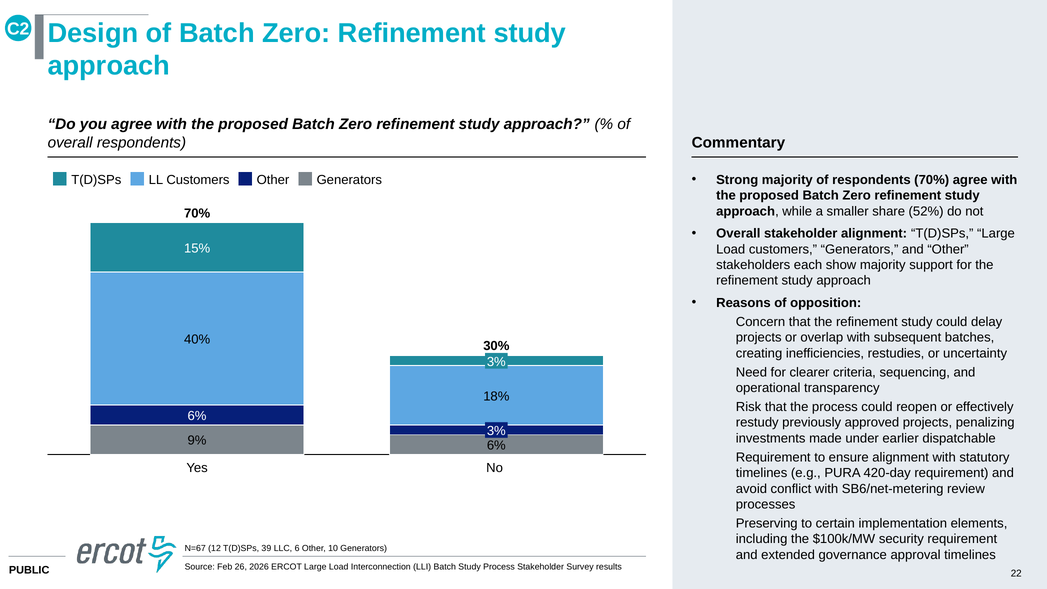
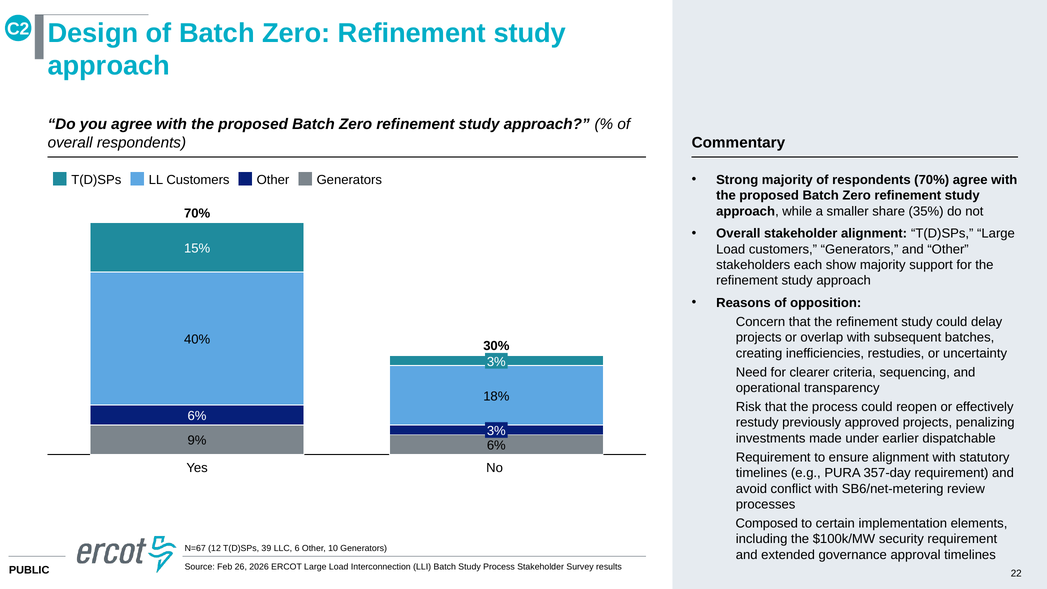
52%: 52% -> 35% (926, 211)
420-day: 420-day -> 357-day (887, 473)
Preserving: Preserving -> Composed (767, 523)
